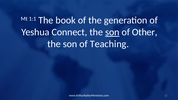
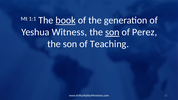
book underline: none -> present (66, 20)
Connect: Connect -> Witness (69, 32)
Other: Other -> Perez (145, 32)
